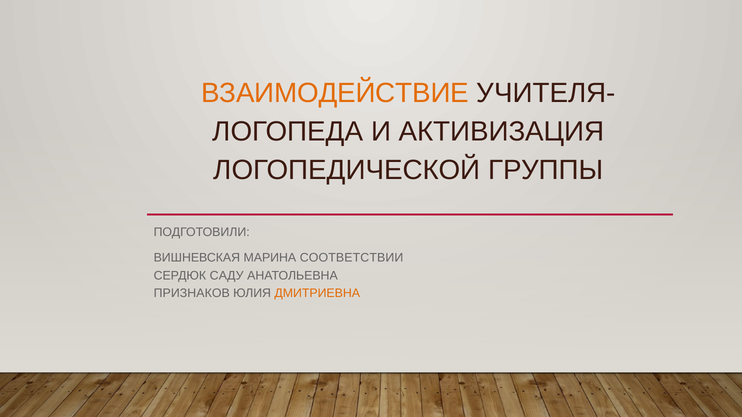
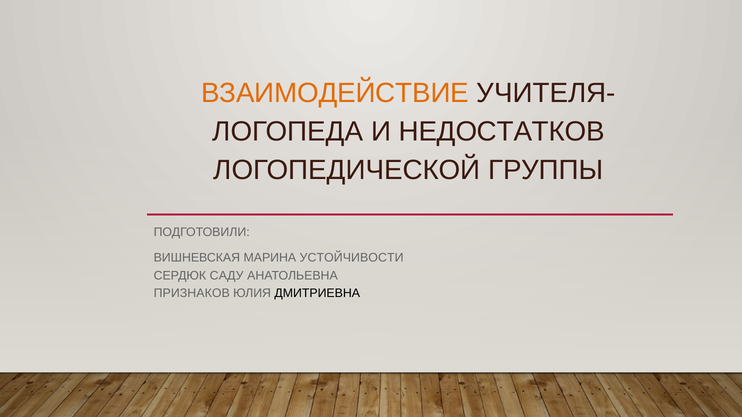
АКТИВИЗАЦИЯ: АКТИВИЗАЦИЯ -> НЕДОСТАТКОВ (502, 132)
СООТВЕТСТВИИ: СООТВЕТСТВИИ -> УСТОЙЧИВОСТИ (352, 258)
ДМИТРИЕВНА colour: orange -> black (317, 294)
